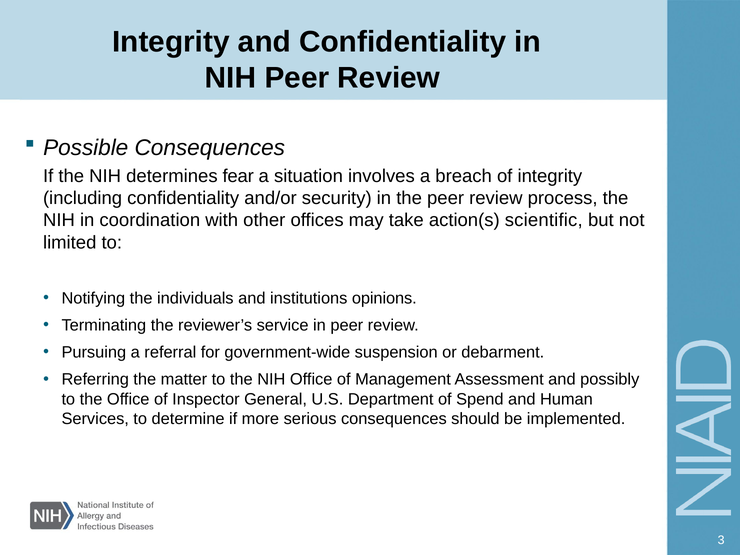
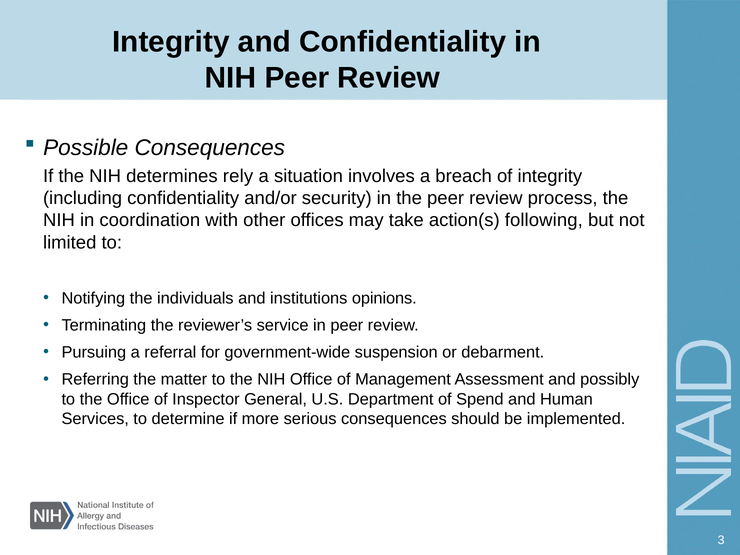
fear: fear -> rely (238, 176)
scientific: scientific -> following (544, 220)
